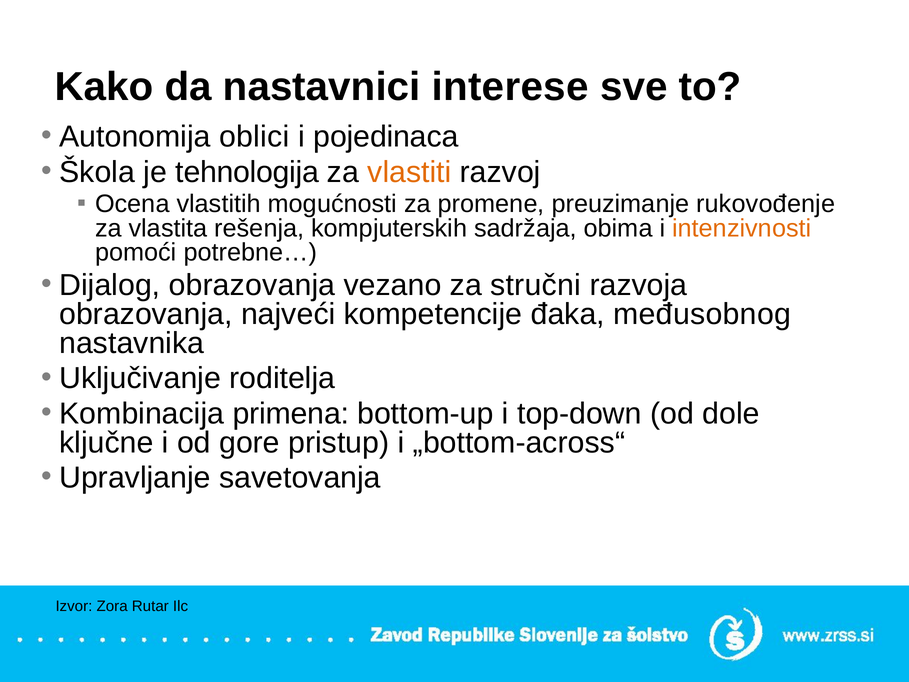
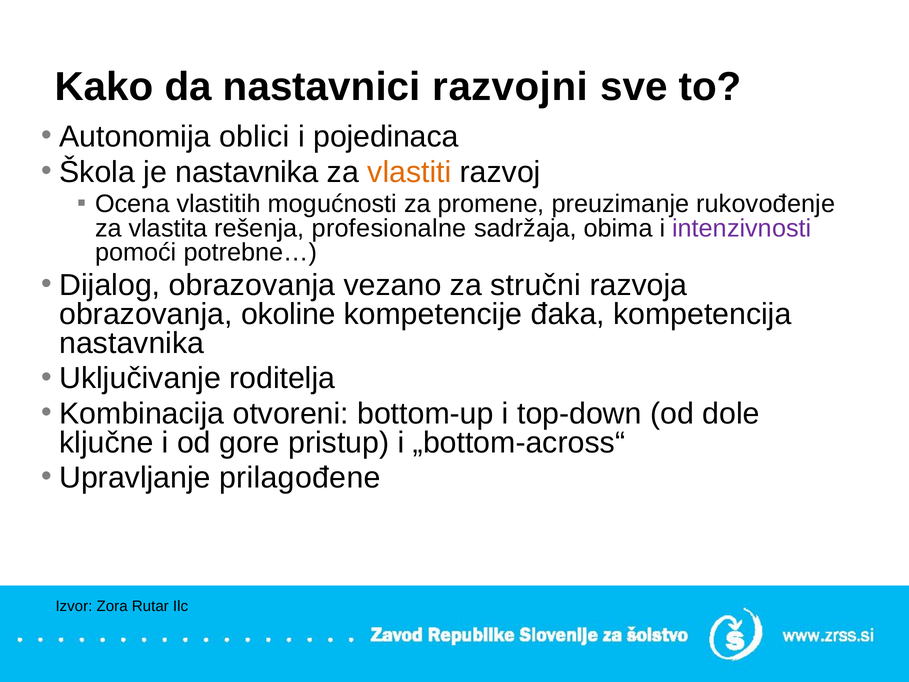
interese: interese -> razvojni (510, 87)
je tehnologija: tehnologija -> nastavnika (247, 172)
kompjuterskih: kompjuterskih -> profesionalne (389, 228)
intenzivnosti colour: orange -> purple (742, 228)
najveći: najveći -> okoline (288, 314)
međusobnog: međusobnog -> kompetencija (702, 314)
primena: primena -> otvoreni (291, 413)
savetovanja: savetovanja -> prilagođene (300, 478)
